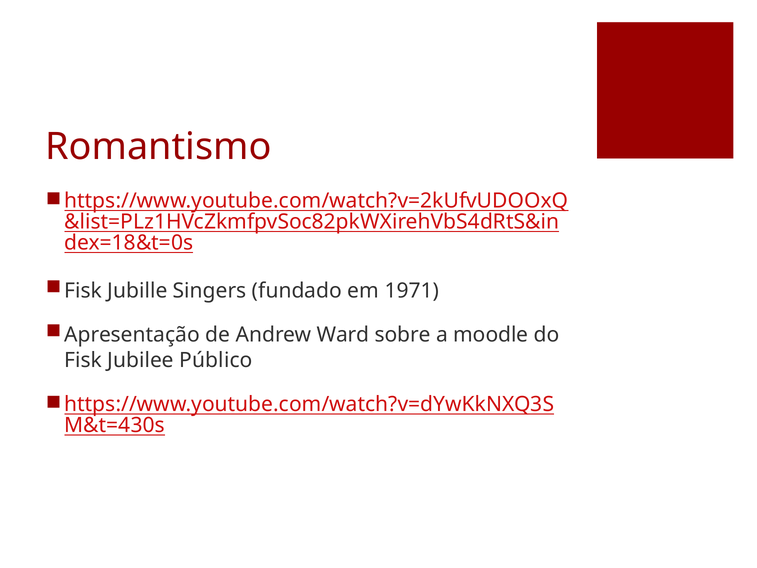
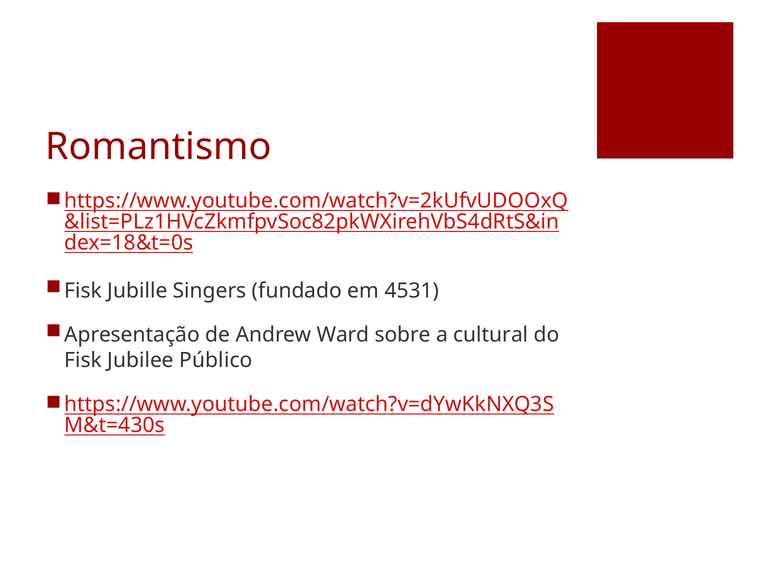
1971: 1971 -> 4531 (412, 291)
moodle: moodle -> cultural (491, 335)
